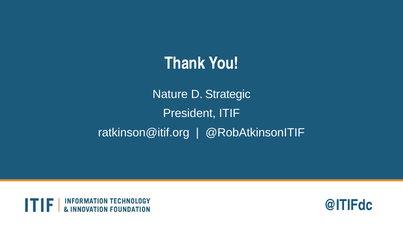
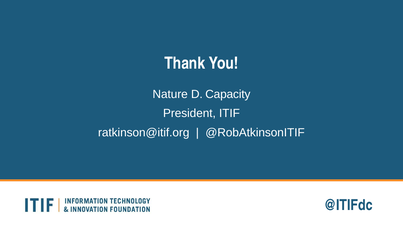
Strategic: Strategic -> Capacity (228, 94)
